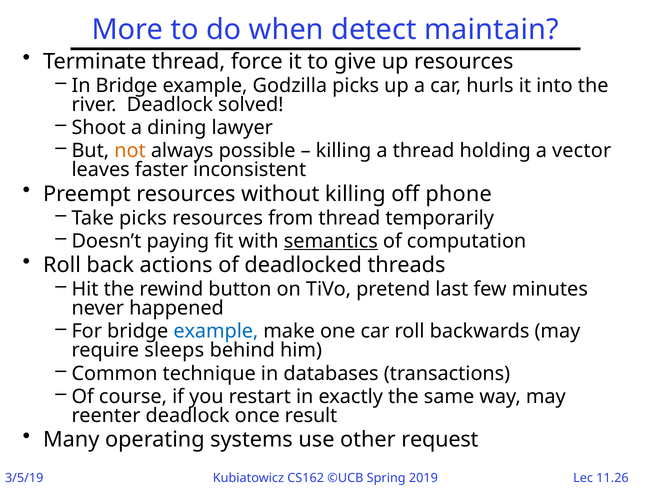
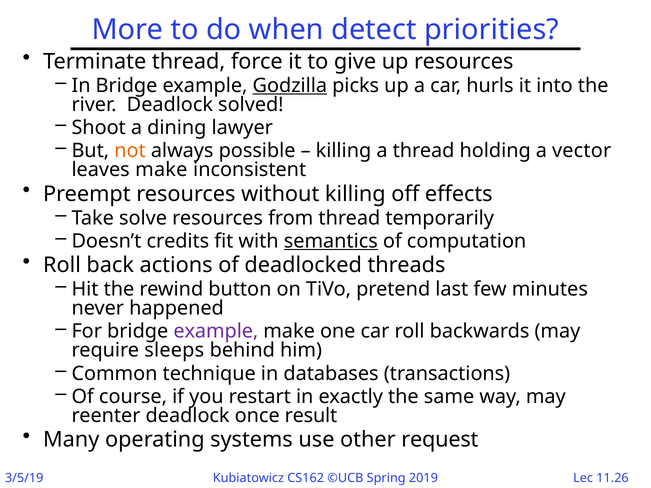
maintain: maintain -> priorities (492, 30)
Godzilla underline: none -> present (290, 85)
leaves faster: faster -> make (161, 170)
phone: phone -> effects (459, 194)
Take picks: picks -> solve (143, 218)
paying: paying -> credits (178, 241)
example colour: blue -> purple (216, 332)
